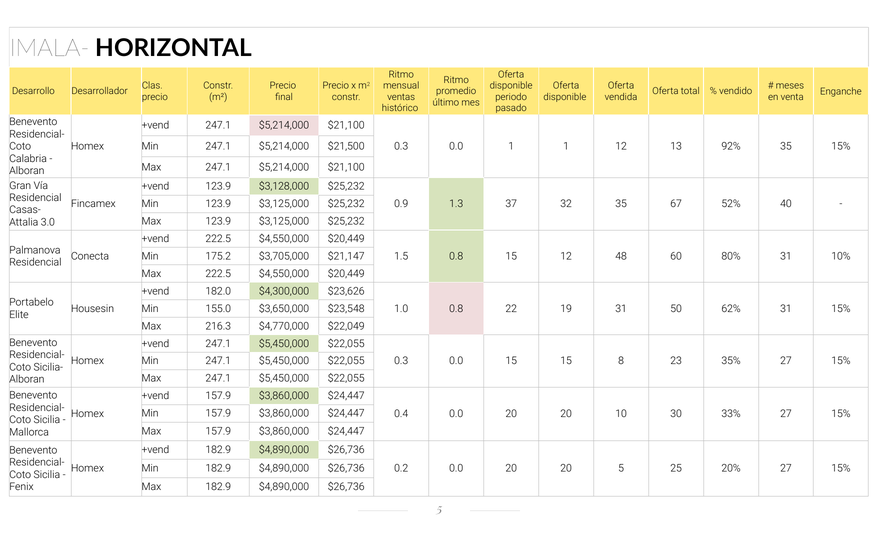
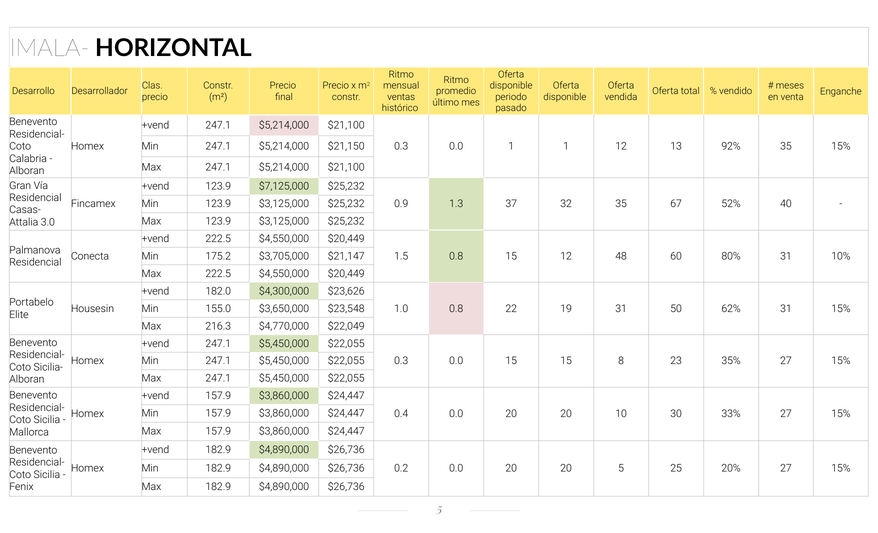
$21,500: $21,500 -> $21,150 (346, 146)
$3,128,000: $3,128,000 -> $7,125,000 (284, 186)
